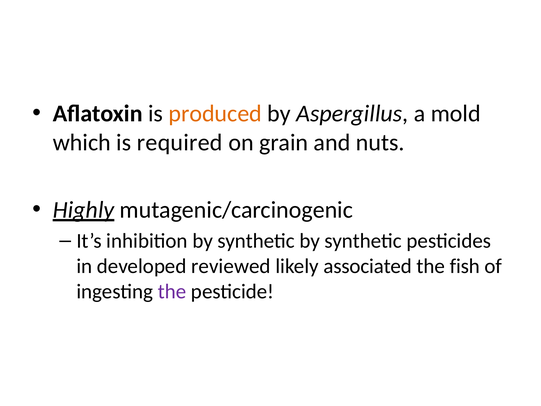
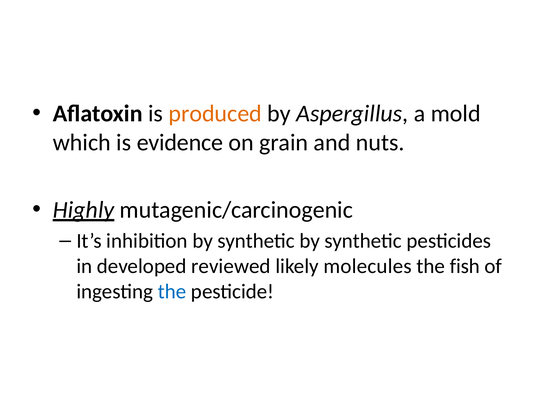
required: required -> evidence (180, 142)
associated: associated -> molecules (368, 266)
the colour: purple -> blue (172, 291)
